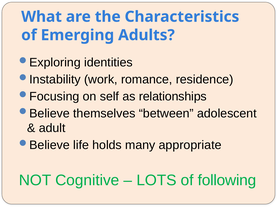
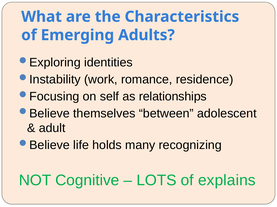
appropriate: appropriate -> recognizing (190, 146)
following: following -> explains (227, 181)
